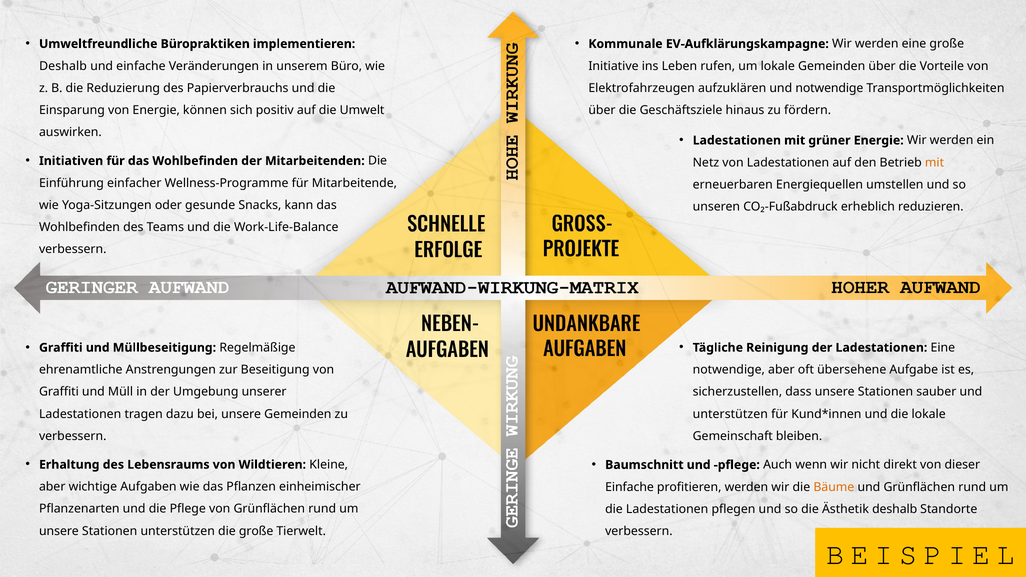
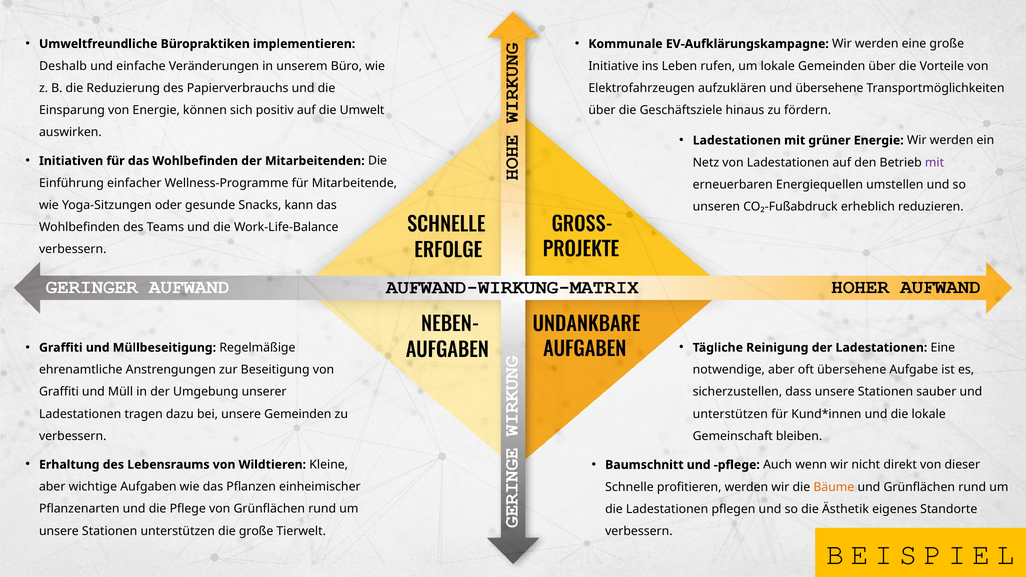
und notwendige: notwendige -> übersehene (829, 88)
mit colour: orange -> purple (935, 163)
Einfache: Einfache -> Schnelle (629, 487)
Ästhetik deshalb: deshalb -> eigenes (895, 509)
